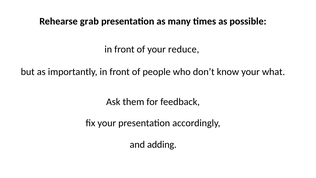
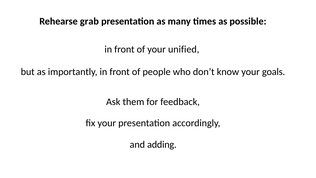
reduce: reduce -> unified (184, 49)
what: what -> goals (274, 72)
